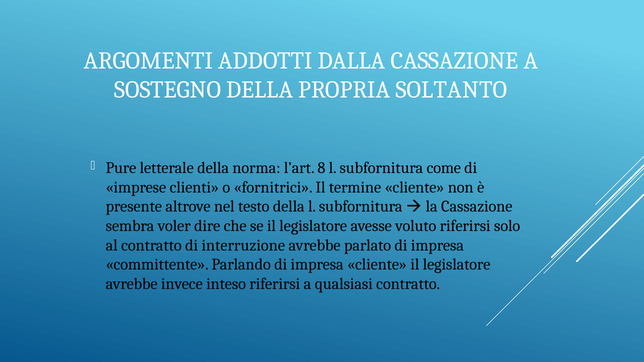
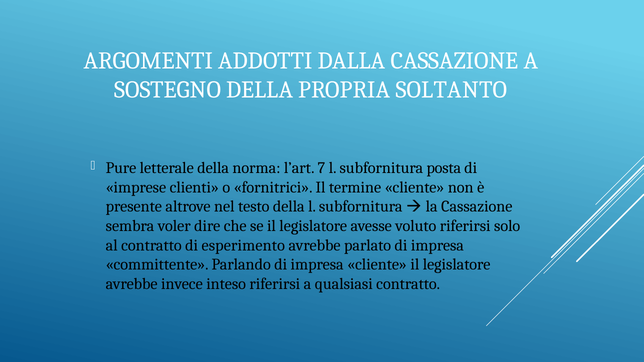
8: 8 -> 7 (321, 168)
come: come -> posta (444, 168)
interruzione: interruzione -> esperimento (243, 245)
